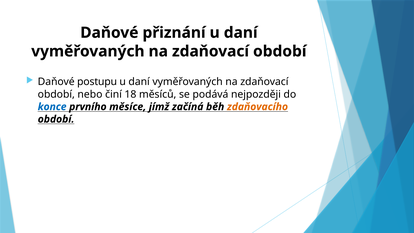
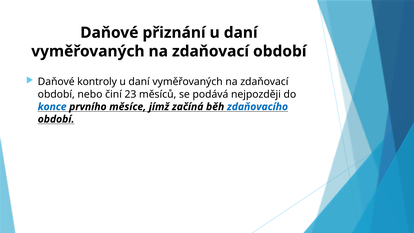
postupu: postupu -> kontroly (97, 82)
18: 18 -> 23 (130, 94)
zdaňovacího colour: orange -> blue (257, 107)
